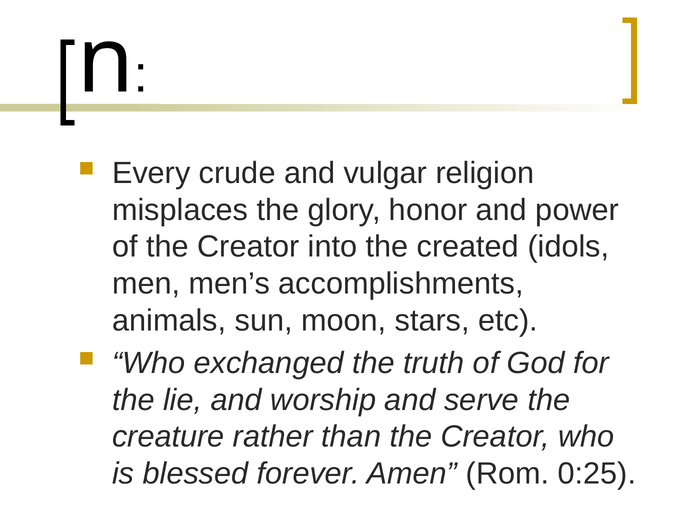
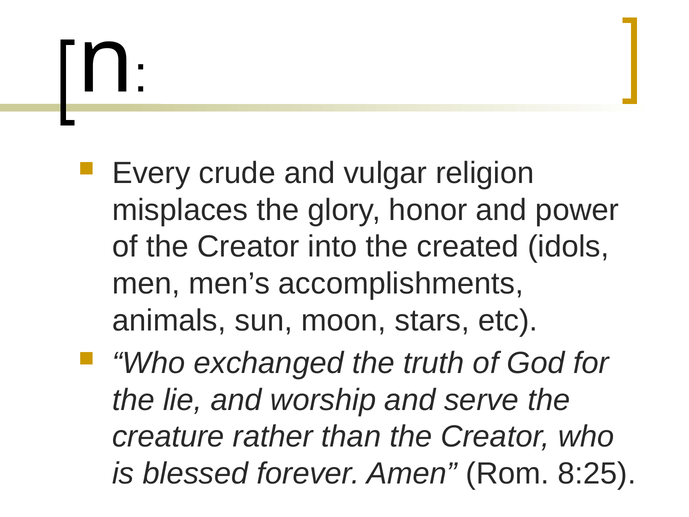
0:25: 0:25 -> 8:25 (597, 473)
